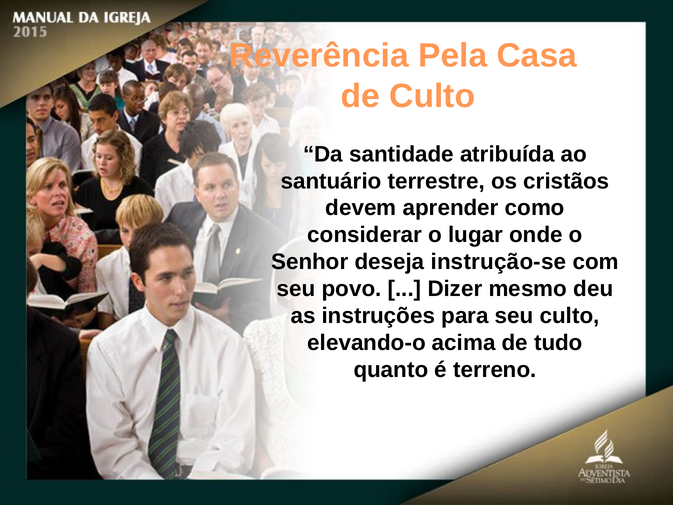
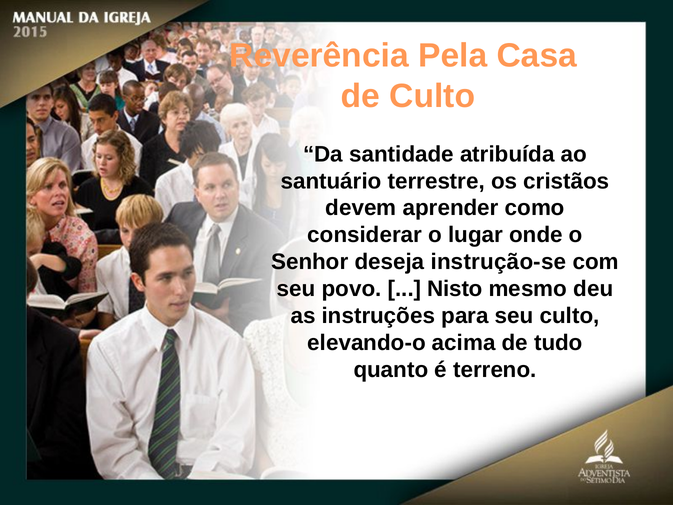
Dizer: Dizer -> Nisto (455, 289)
